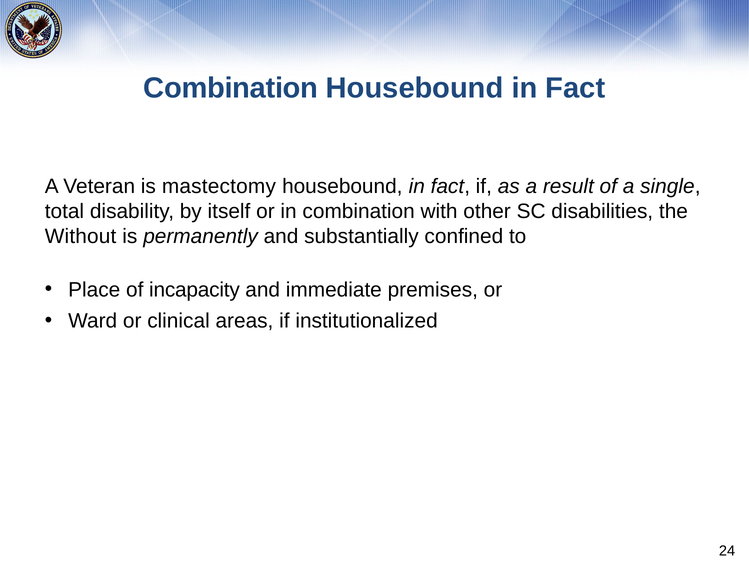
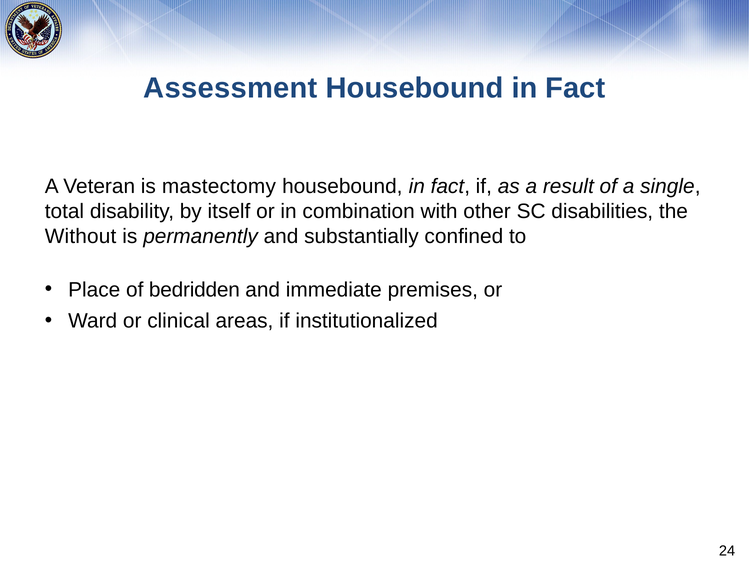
Combination: Combination -> Assessment (230, 88)
incapacity: incapacity -> bedridden (194, 290)
